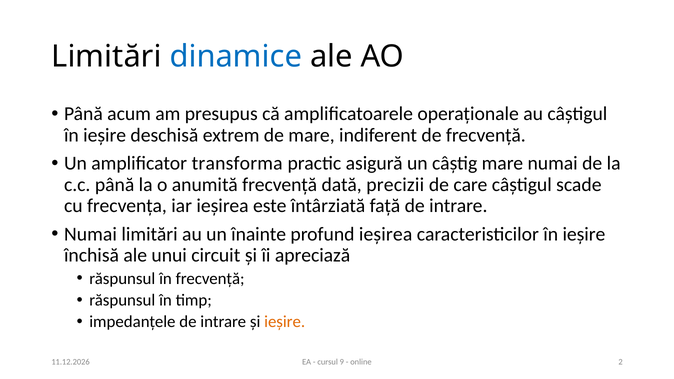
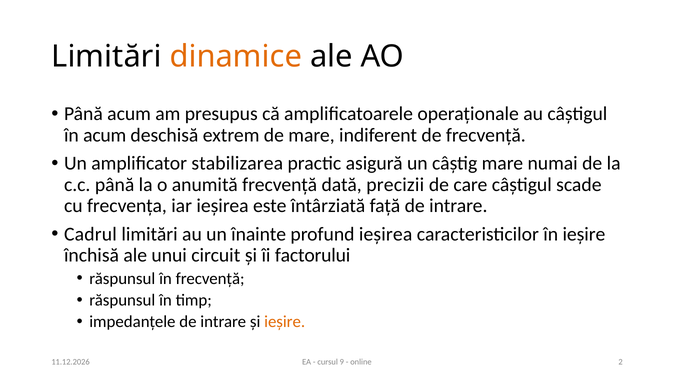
dinamice colour: blue -> orange (236, 57)
ieșire: ieșire -> acum (105, 135)
transforma: transforma -> stabilizarea (237, 163)
Numai: Numai -> Cadrul (90, 234)
apreciază: apreciază -> factorului (313, 255)
